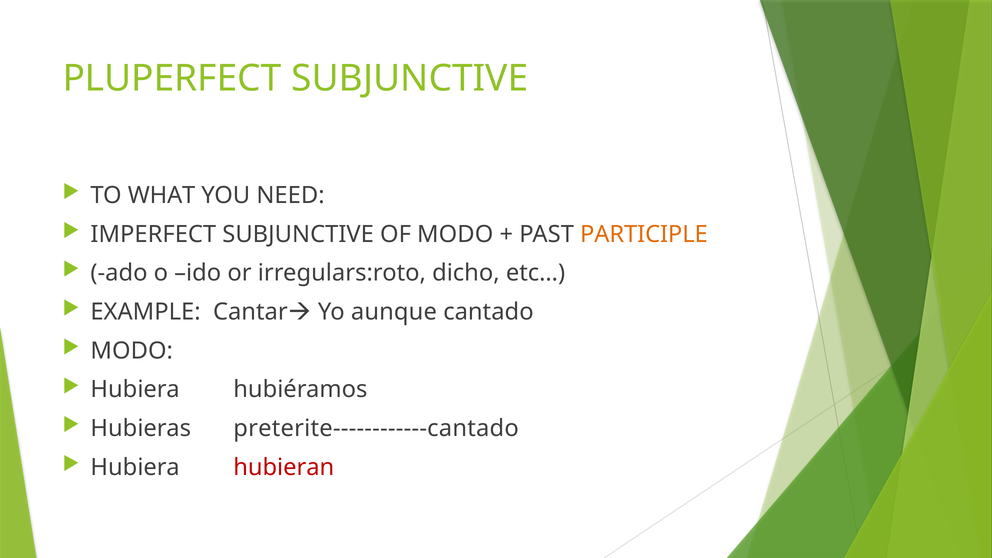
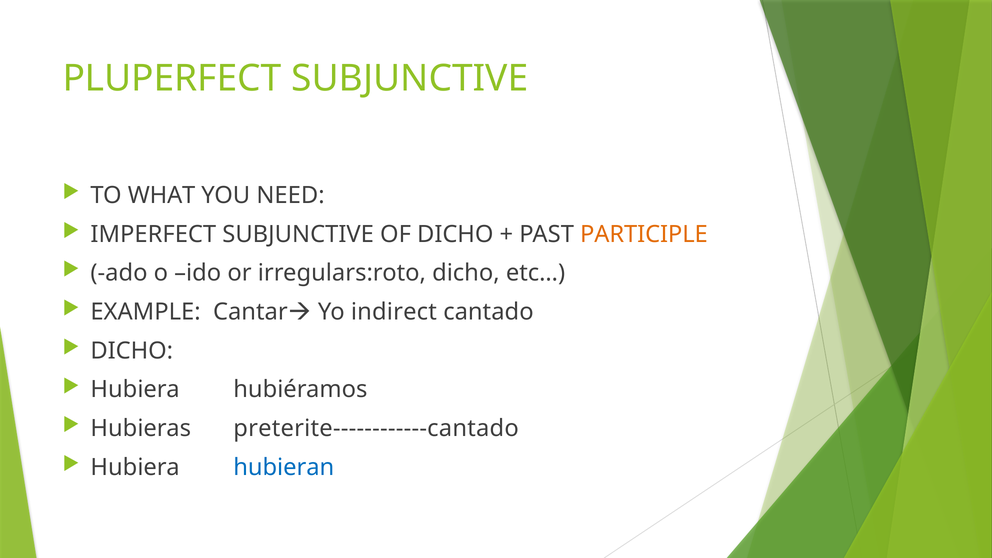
OF MODO: MODO -> DICHO (455, 234)
aunque: aunque -> indirect (394, 312)
MODO: MODO -> DICHO (132, 351)
hubieran colour: red -> blue (284, 467)
